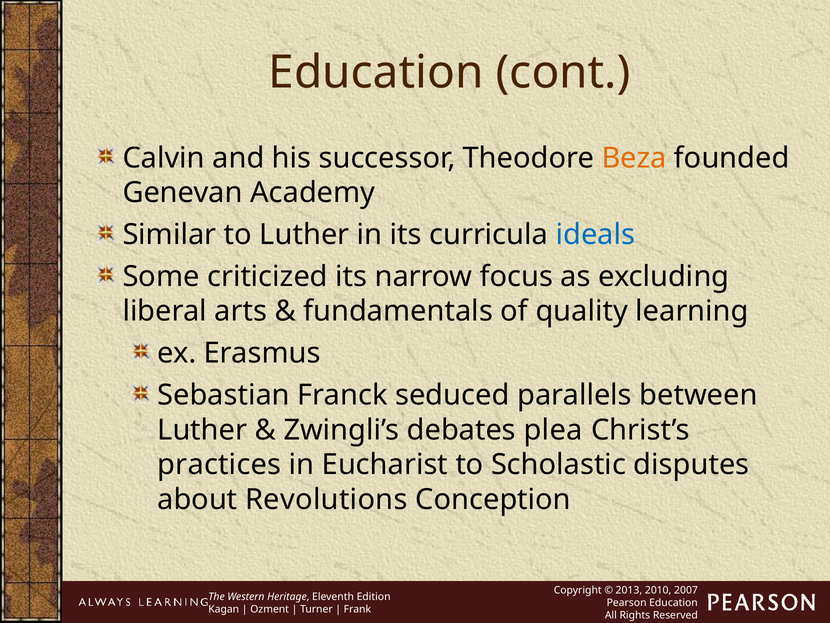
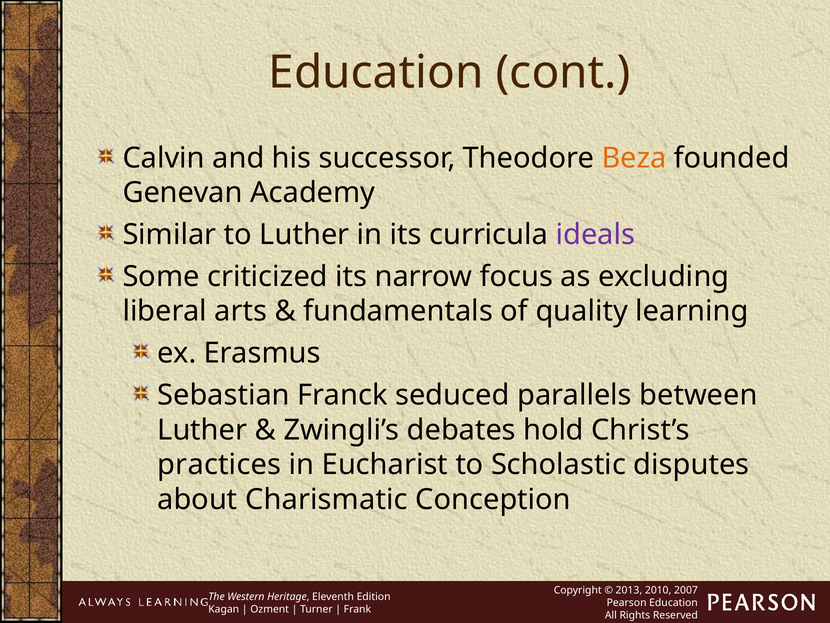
ideals colour: blue -> purple (595, 234)
plea: plea -> hold (554, 430)
Revolutions: Revolutions -> Charismatic (326, 499)
